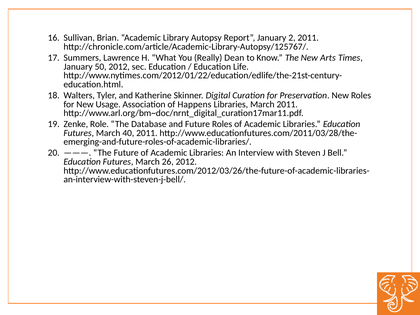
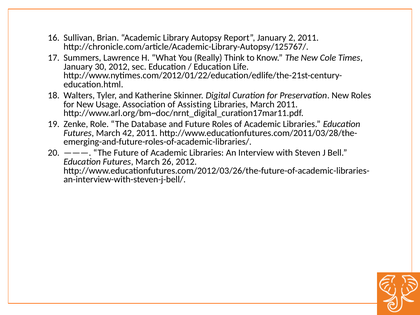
Dean: Dean -> Think (234, 58)
Arts: Arts -> Cole (328, 58)
50: 50 -> 30 (101, 67)
Happens: Happens -> Assisting (194, 104)
40: 40 -> 42 (128, 133)
